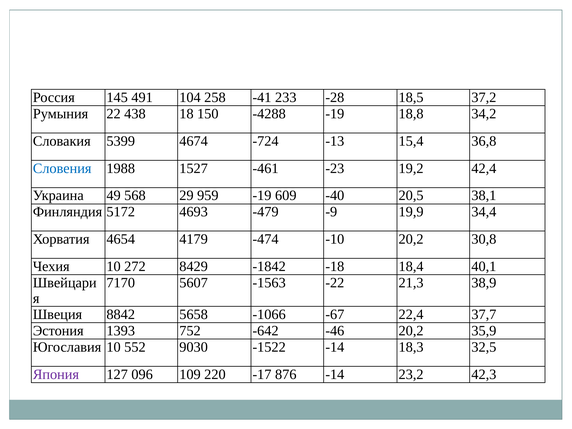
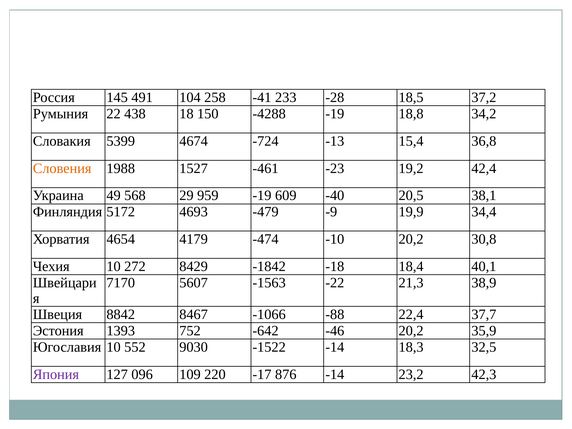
Словения colour: blue -> orange (62, 168)
5658: 5658 -> 8467 (194, 314)
-67: -67 -> -88 (335, 314)
